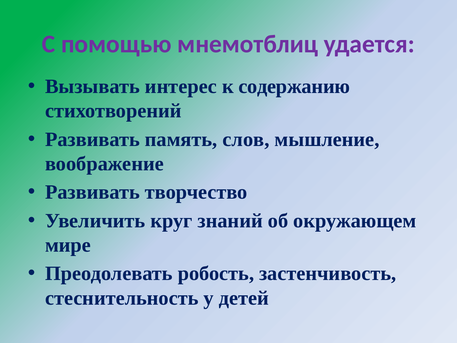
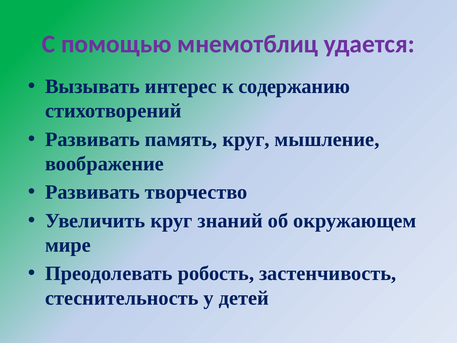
память слов: слов -> круг (246, 139)
